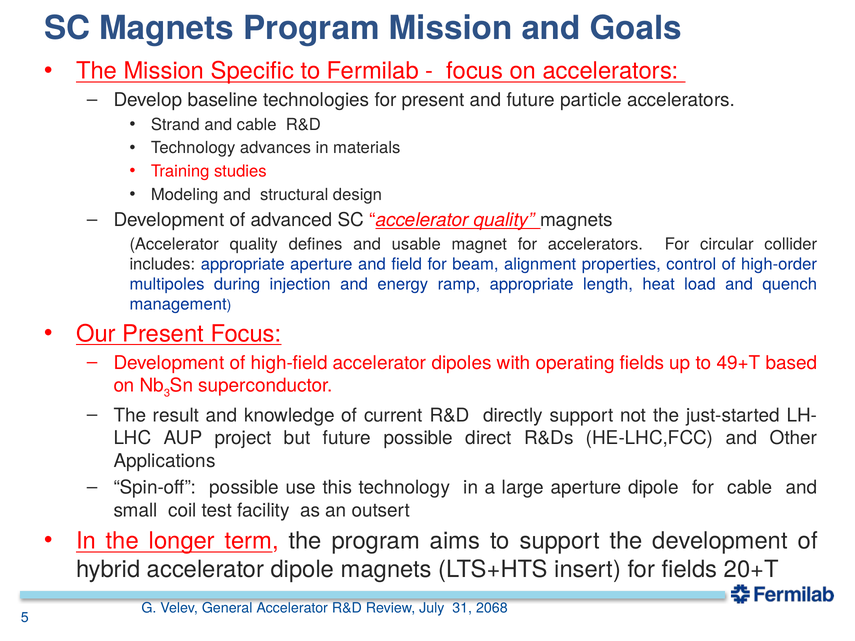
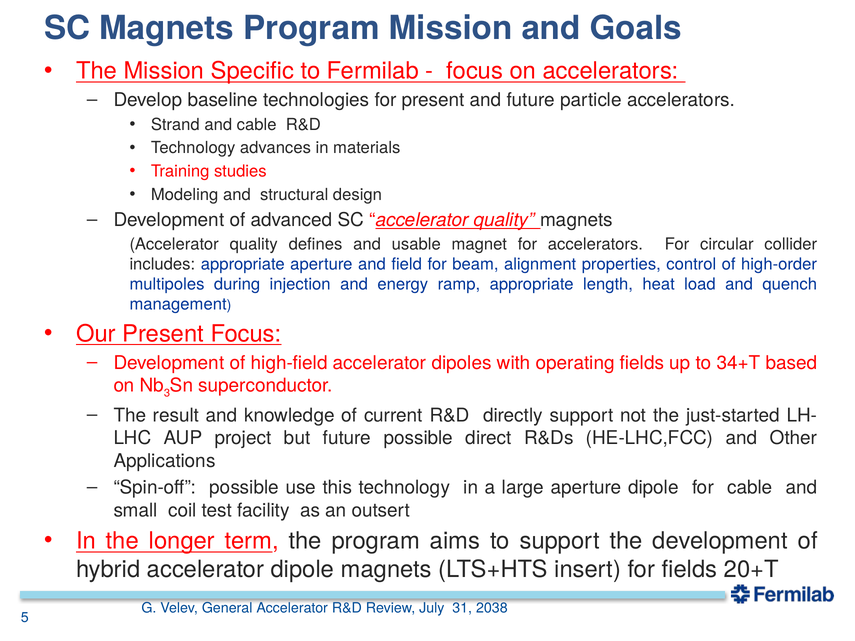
49+T: 49+T -> 34+T (739, 363)
2068: 2068 -> 2038 (492, 608)
